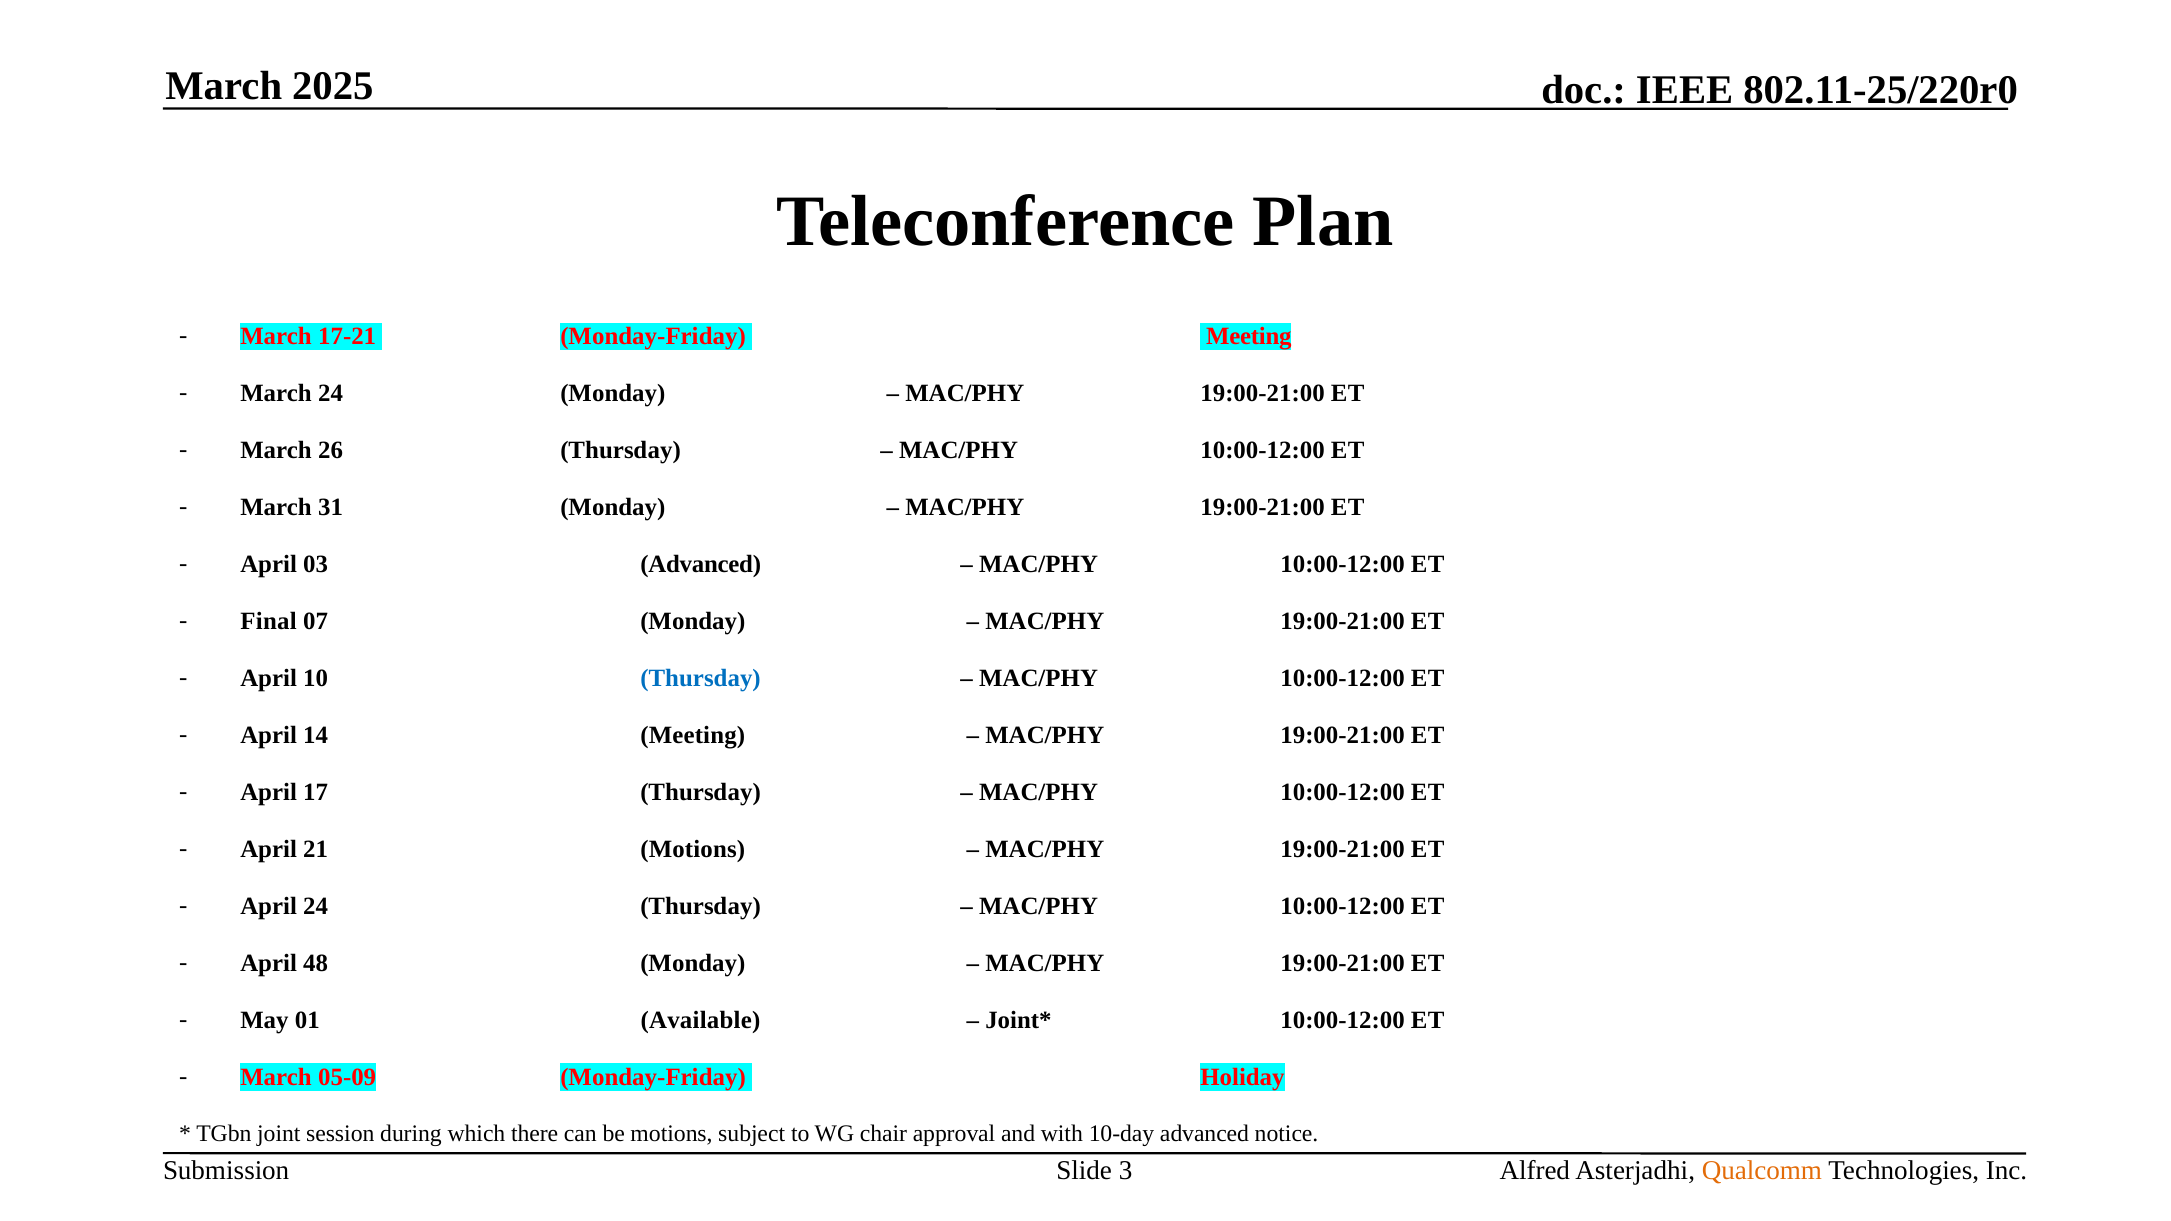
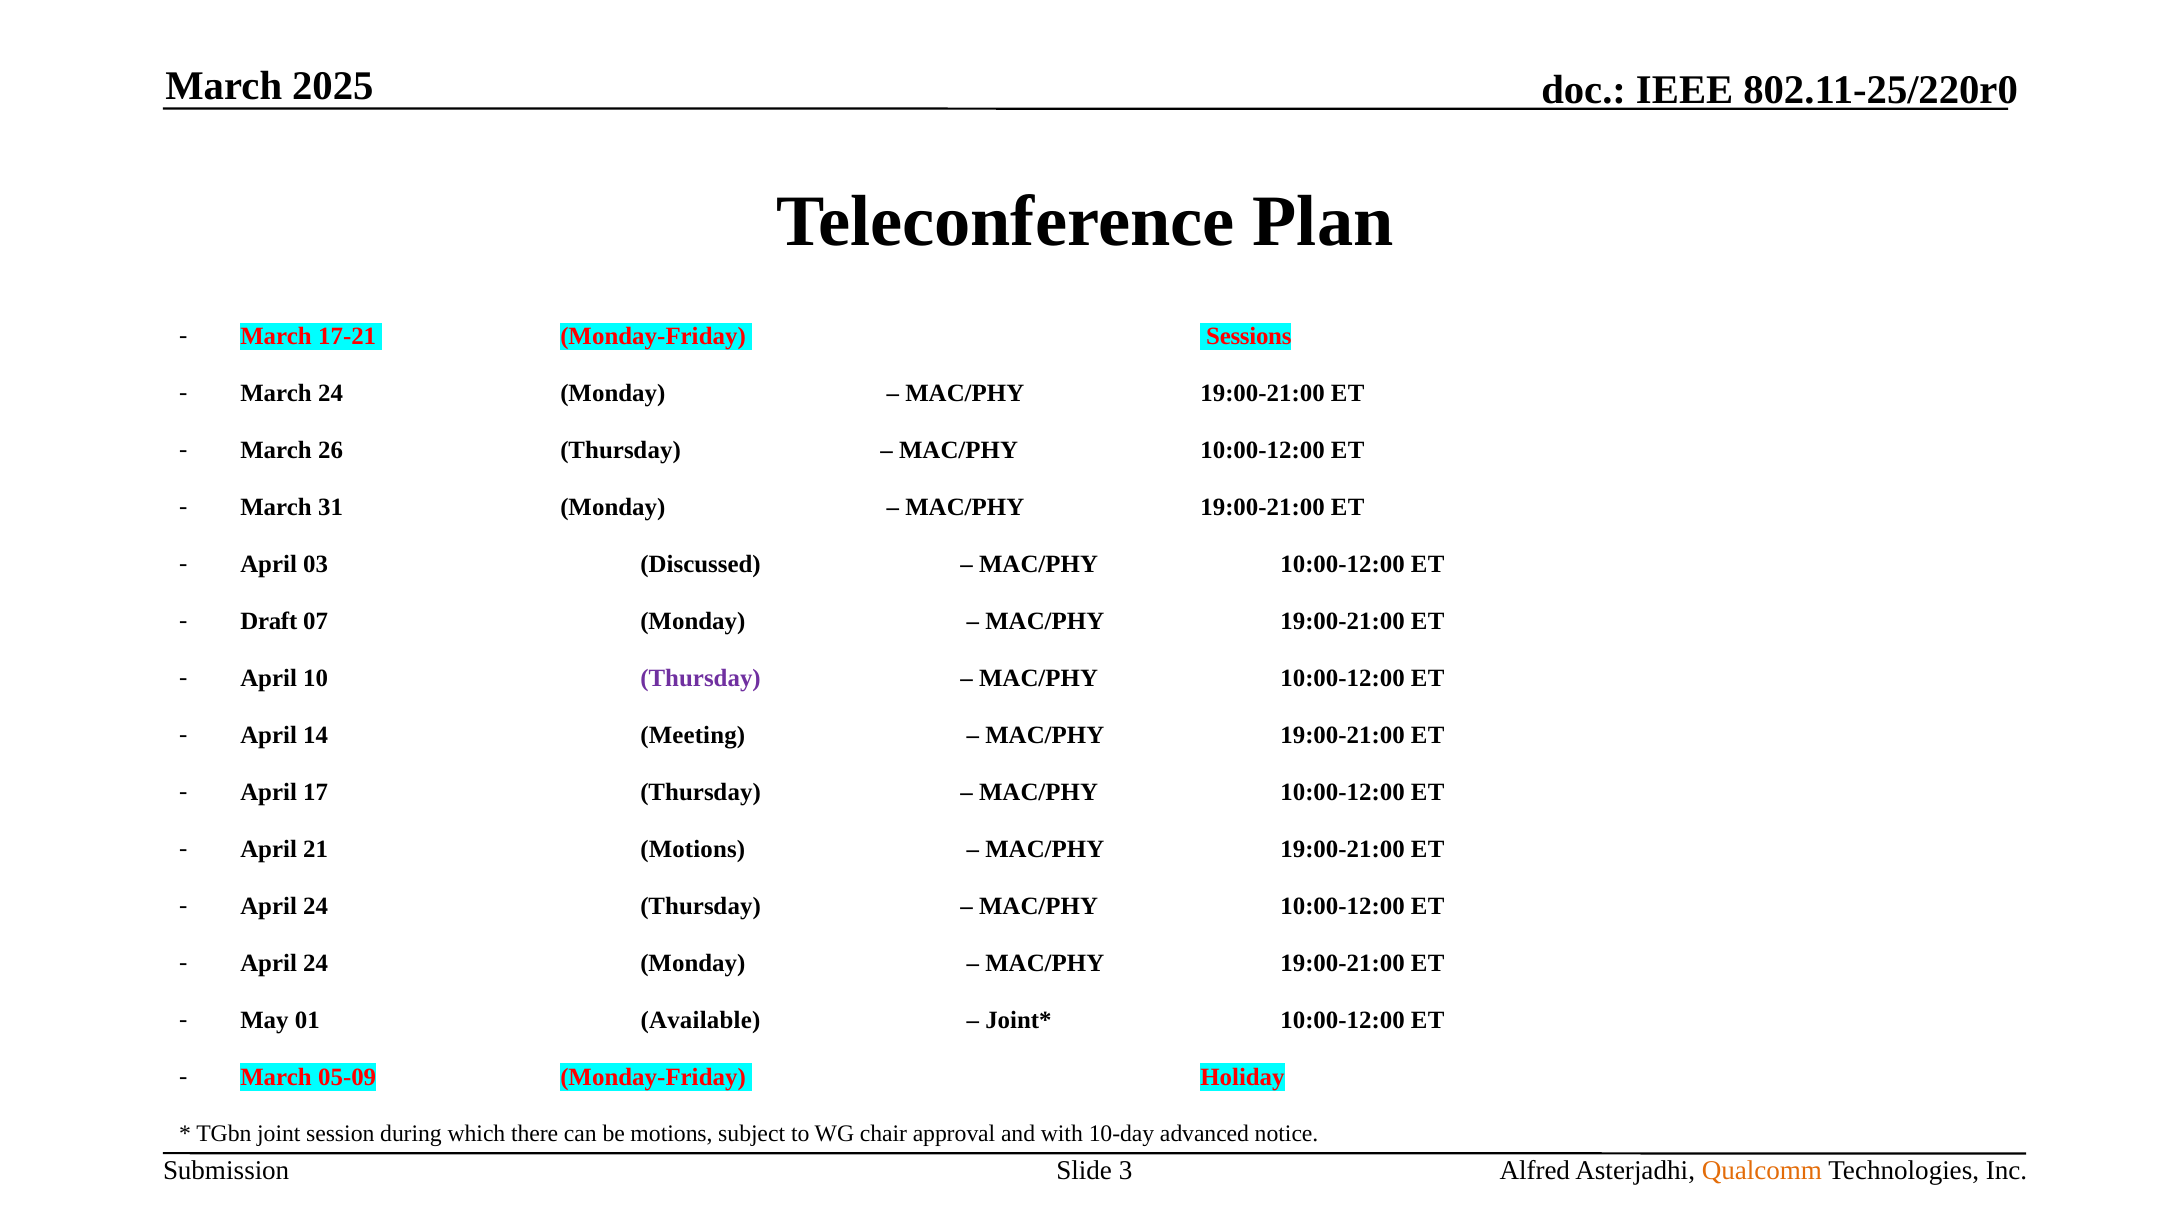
Monday-Friday Meeting: Meeting -> Sessions (1249, 337)
03 Advanced: Advanced -> Discussed (701, 565)
Final: Final -> Draft (269, 622)
Thursday colour: blue -> purple (701, 679)
48: 48 -> 24 (316, 964)
